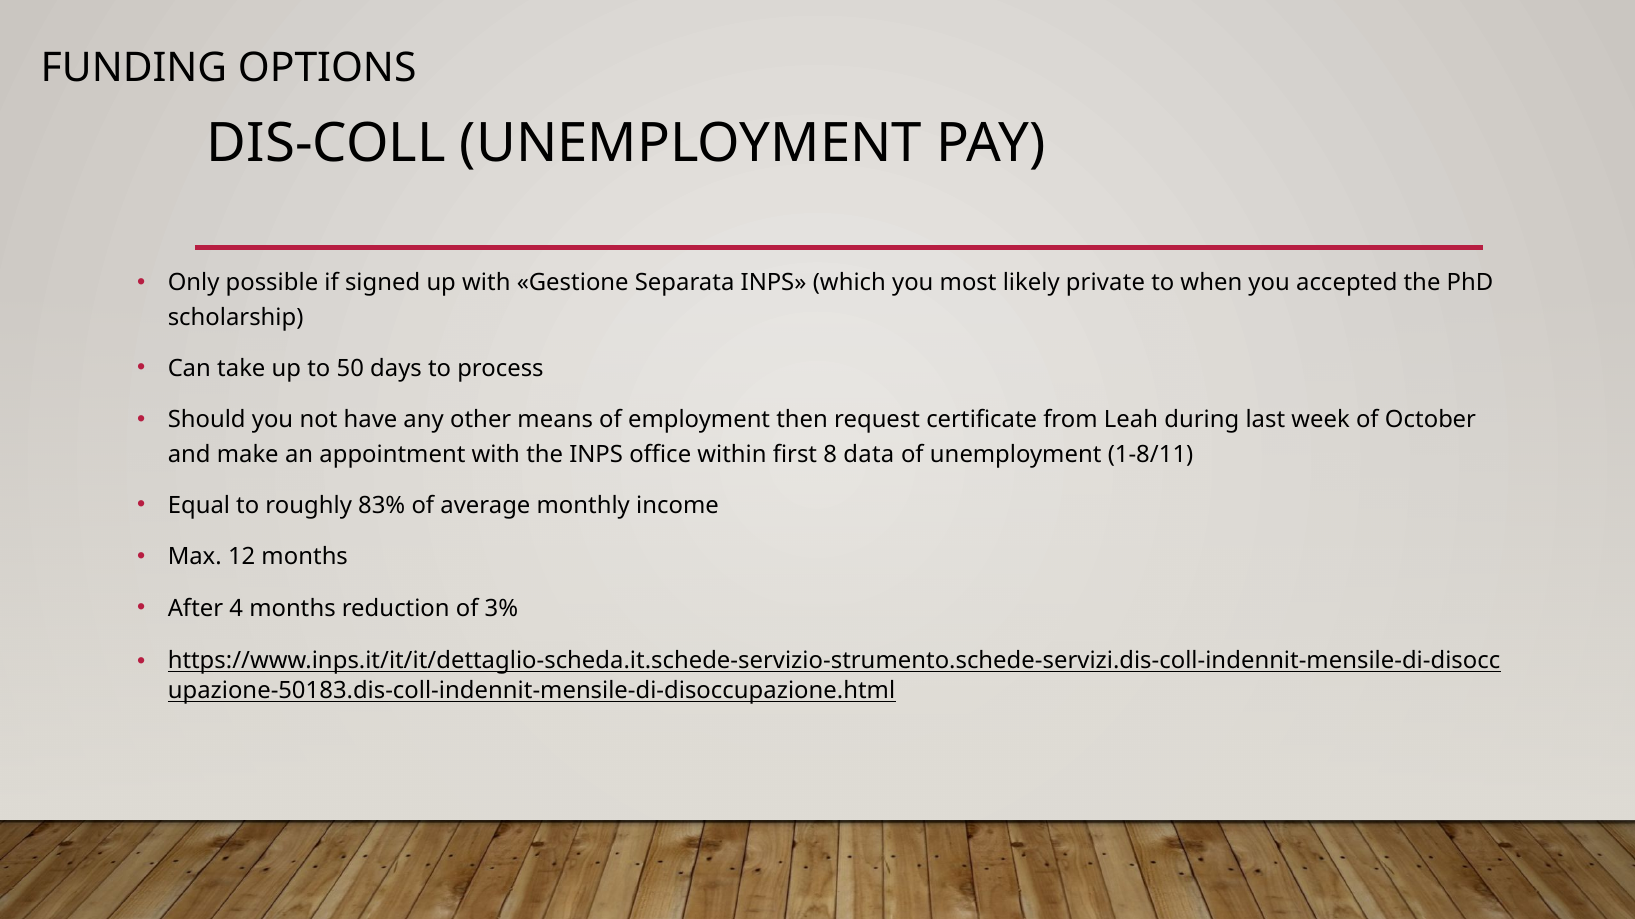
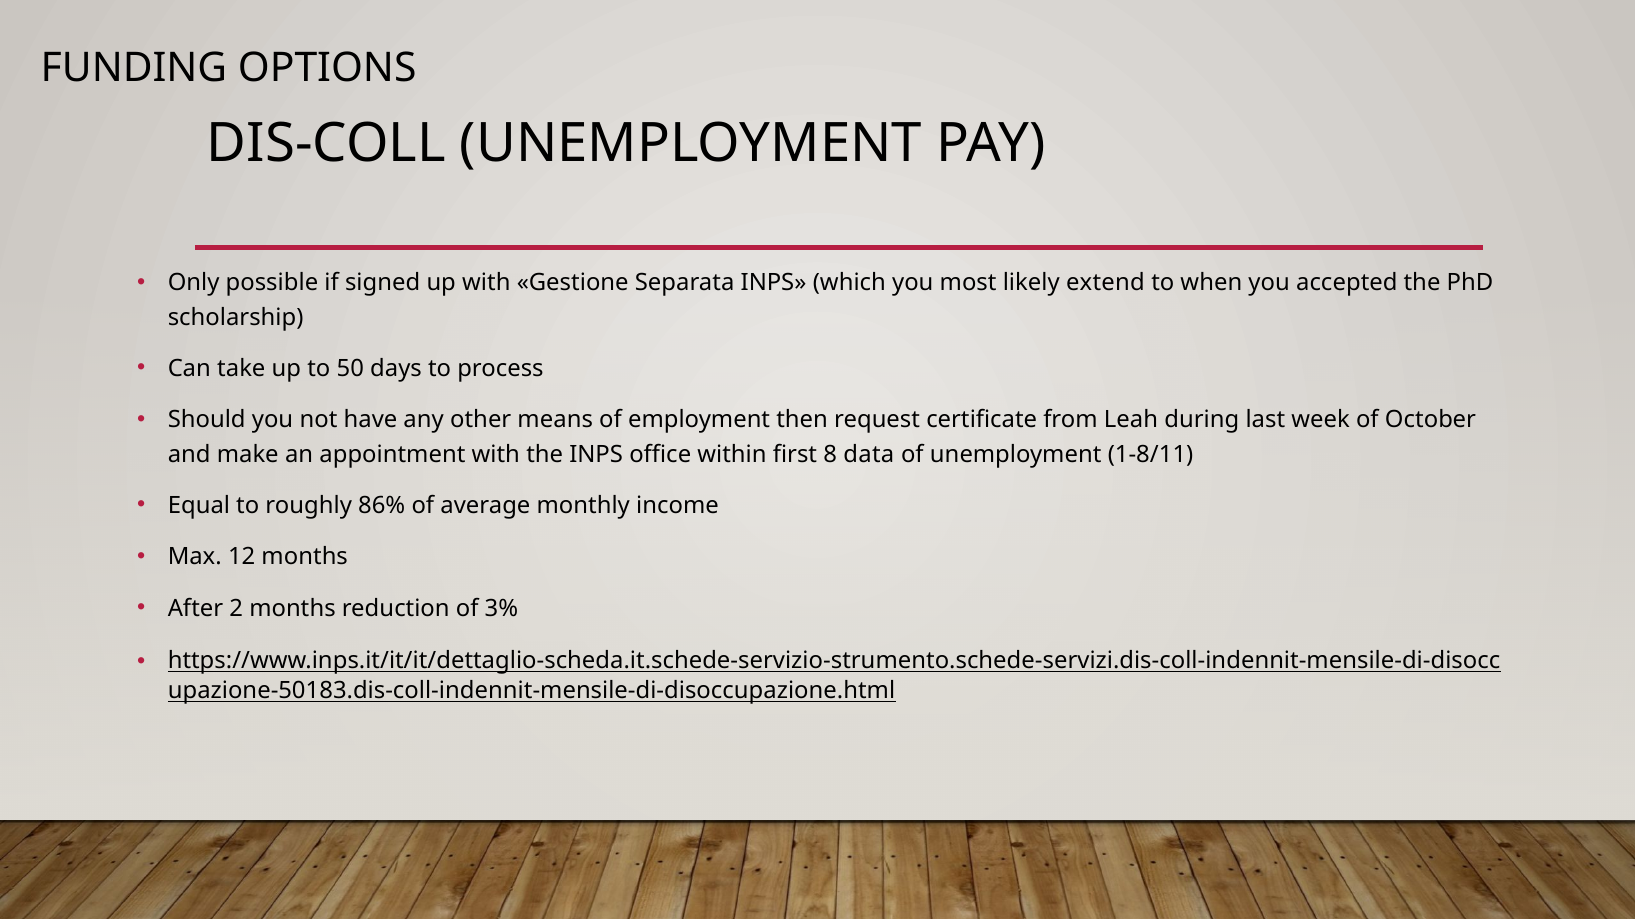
private: private -> extend (1105, 283)
83%: 83% -> 86% (382, 506)
4: 4 -> 2 (236, 609)
